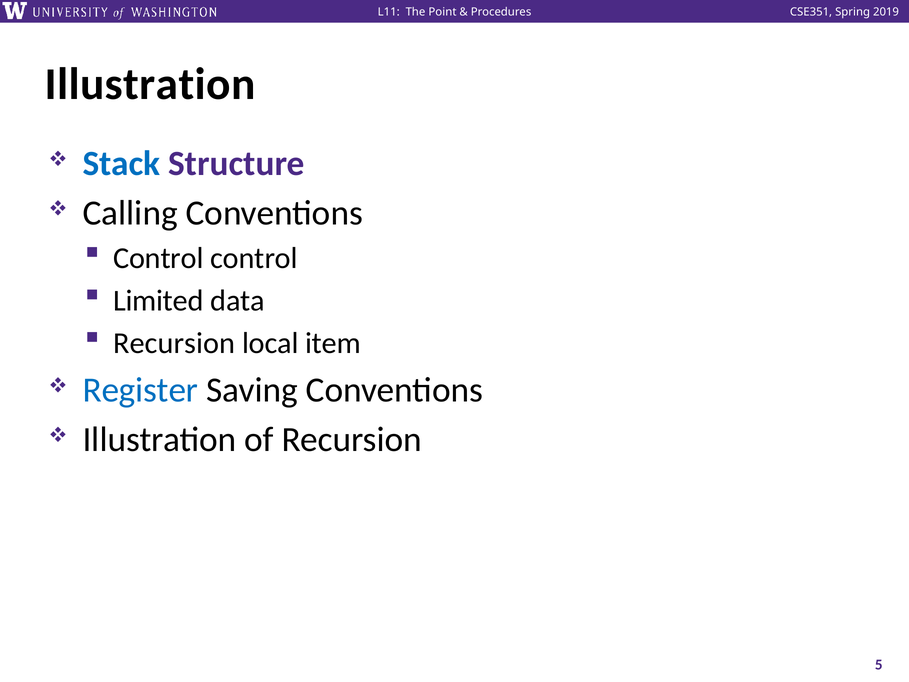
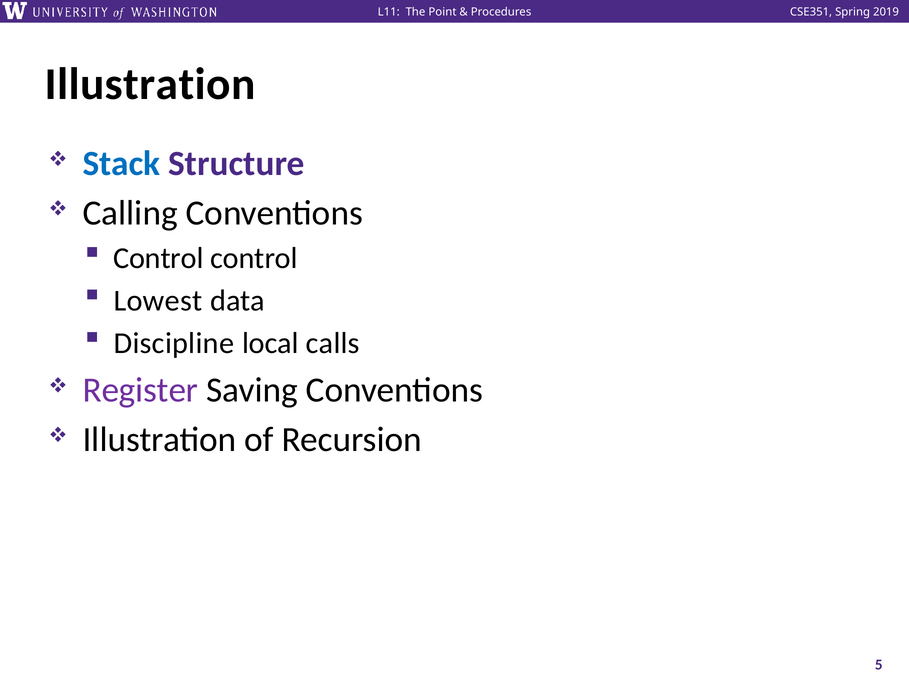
Limited: Limited -> Lowest (158, 301)
Recursion: Recursion -> Discipline (174, 343)
item: item -> calls (333, 343)
Register colour: blue -> purple (140, 390)
